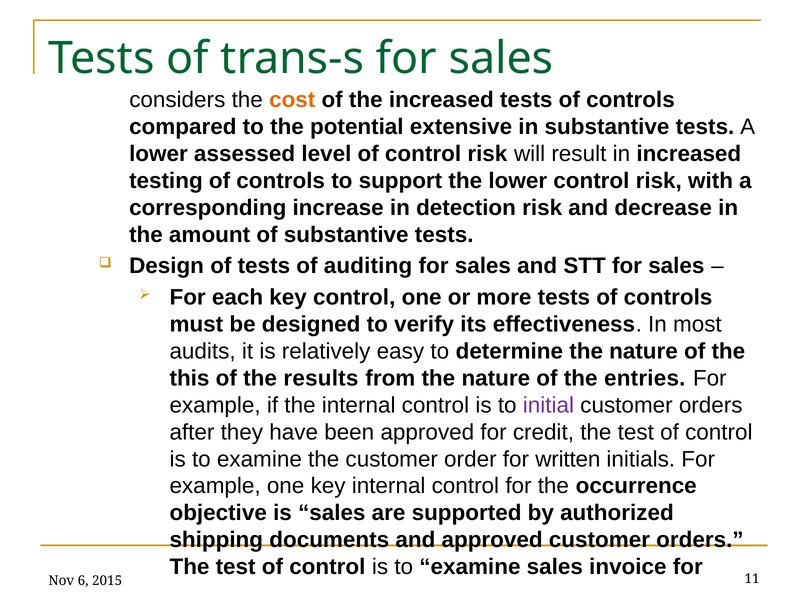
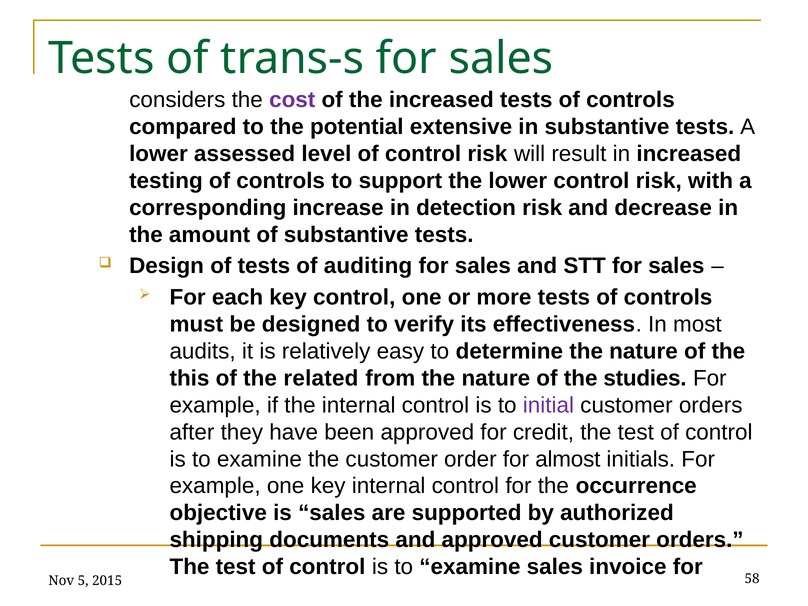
cost colour: orange -> purple (292, 100)
results: results -> related (321, 378)
entries: entries -> studies (645, 378)
written: written -> almost (568, 459)
6: 6 -> 5 (83, 581)
11: 11 -> 58 (752, 579)
